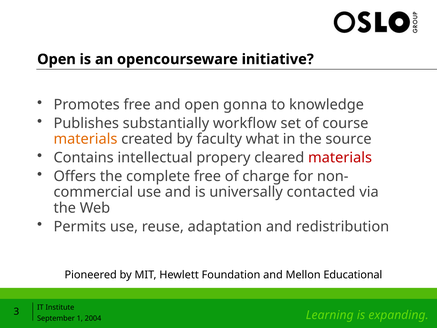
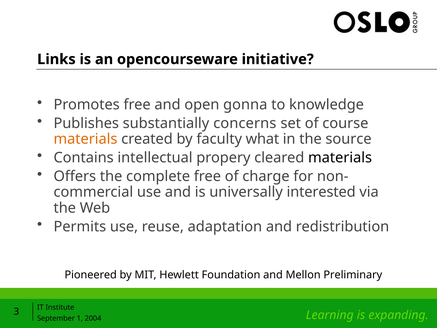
Open: Open -> Links (56, 59)
workflow: workflow -> concerns (245, 123)
materials colour: red -> black (340, 158)
contacted: contacted -> interested (321, 192)
Educational: Educational -> Preliminary (353, 275)
